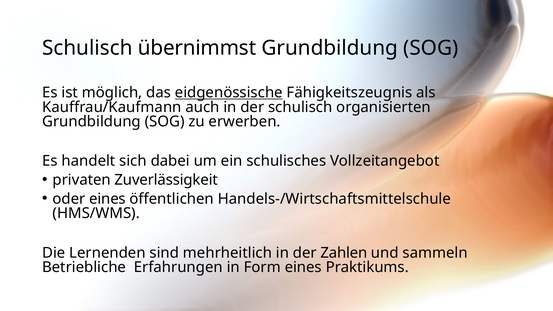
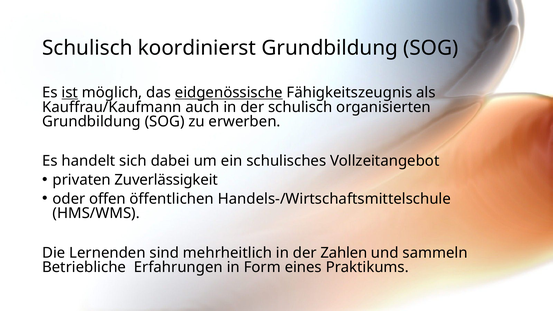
übernimmst: übernimmst -> koordinierst (197, 48)
ist underline: none -> present (70, 93)
oder eines: eines -> offen (108, 199)
